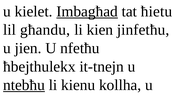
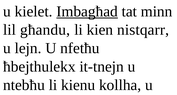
ħietu: ħietu -> minn (157, 11)
jinfetħu: jinfetħu -> nistqarr (143, 30)
jien: jien -> lejn (28, 48)
ntebħu underline: present -> none (24, 85)
